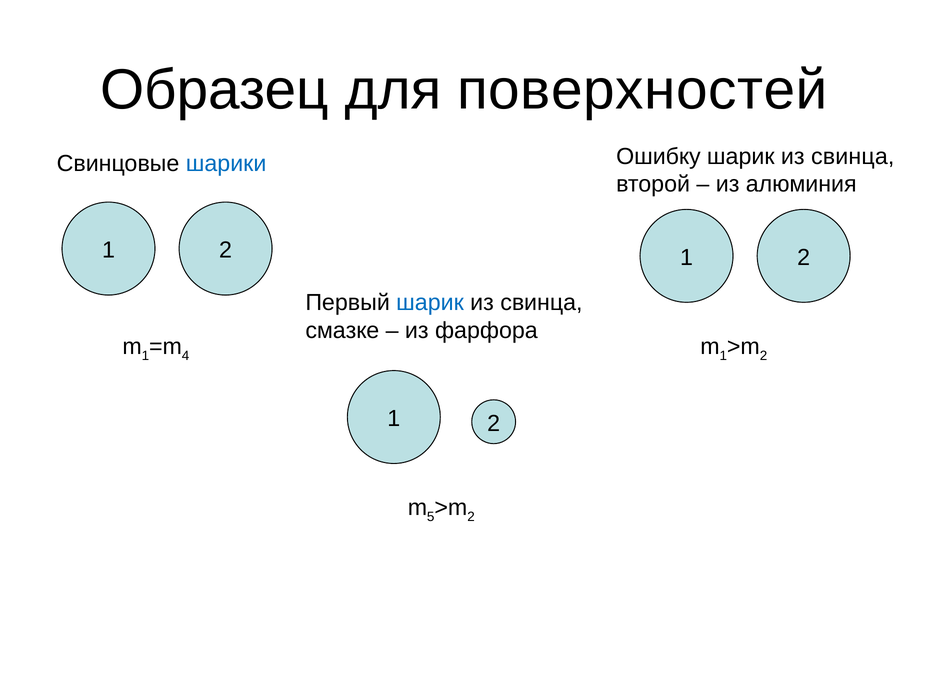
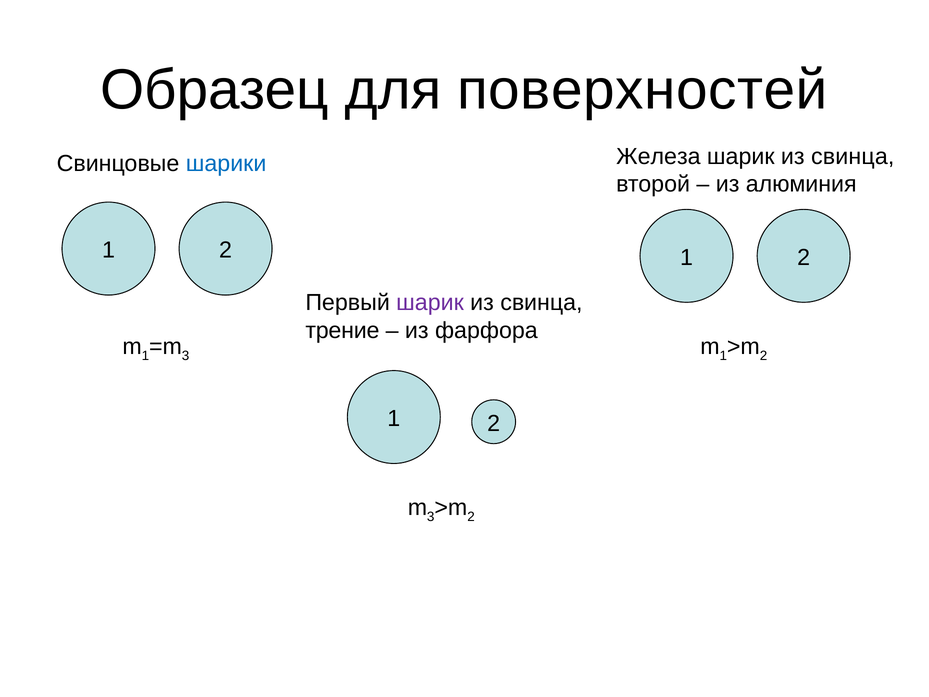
Ошибку: Ошибку -> Железа (658, 156)
шарик colour: blue -> purple (430, 303)
смазке: смазке -> трение (342, 331)
4: 4 -> 3 (186, 356)
5: 5 -> 3 (431, 517)
